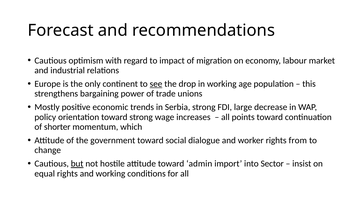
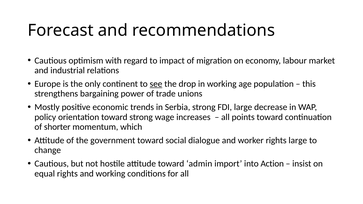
rights from: from -> large (298, 140)
but underline: present -> none (77, 164)
Sector: Sector -> Action (272, 164)
